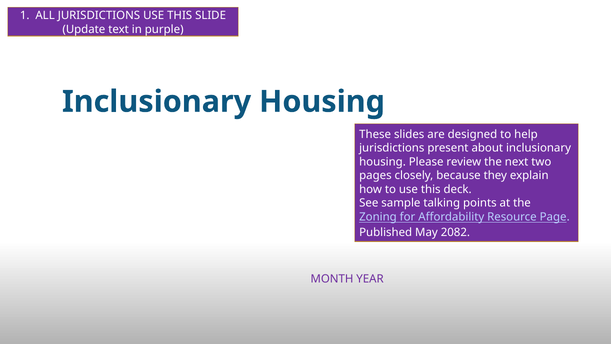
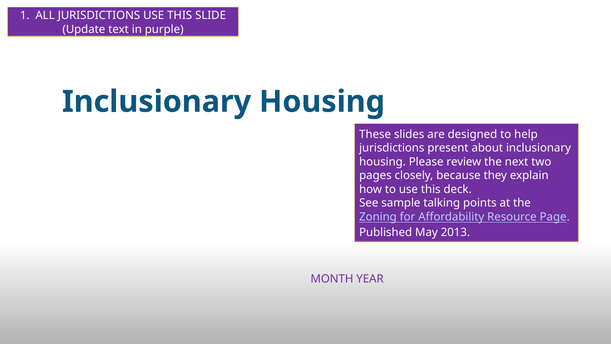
2082: 2082 -> 2013 (455, 232)
